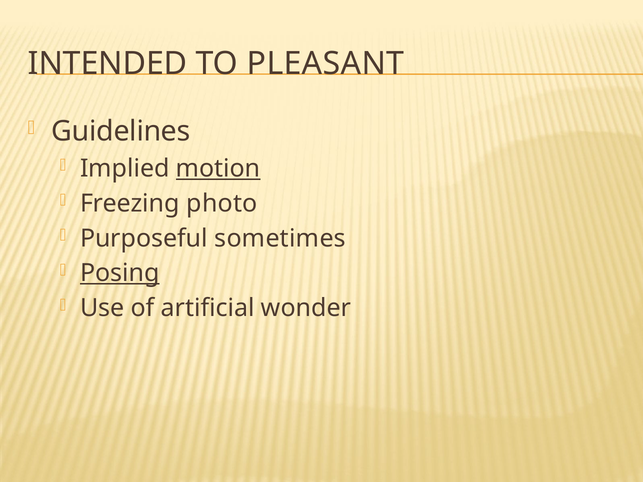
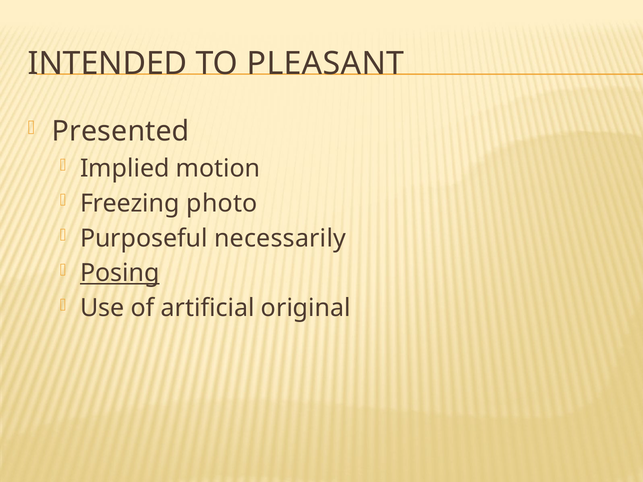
Guidelines: Guidelines -> Presented (121, 132)
motion underline: present -> none (218, 168)
sometimes: sometimes -> necessarily (280, 238)
wonder: wonder -> original (306, 308)
